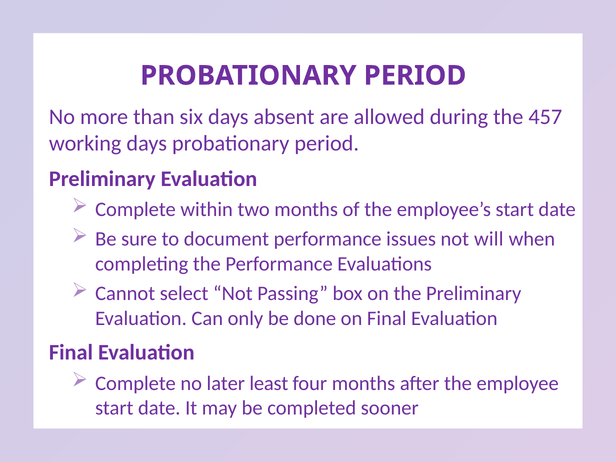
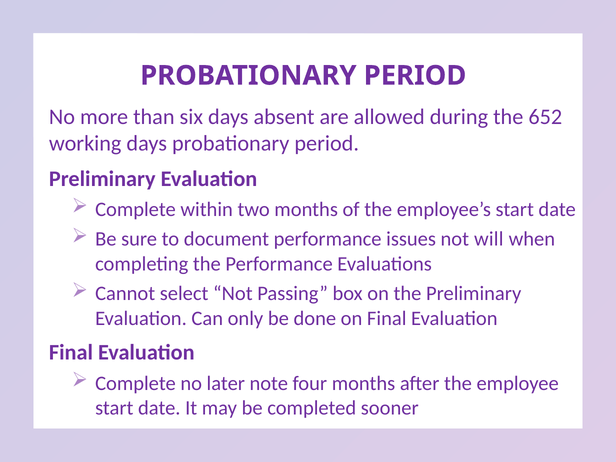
457: 457 -> 652 (545, 117)
least: least -> note (269, 383)
